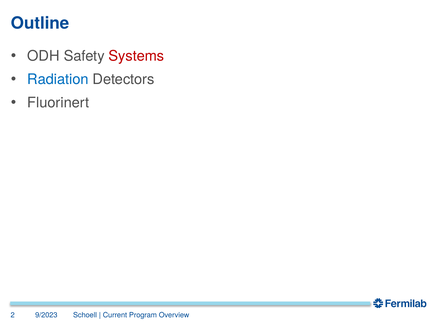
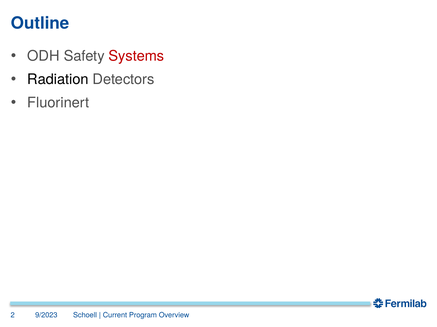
Radiation colour: blue -> black (58, 80)
